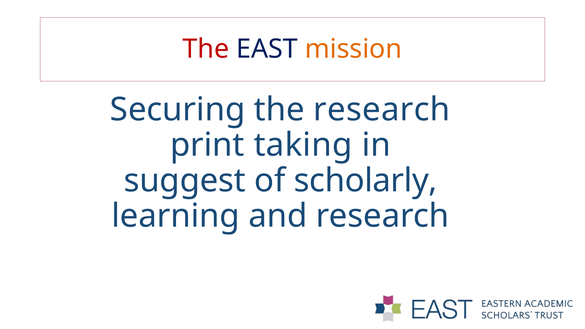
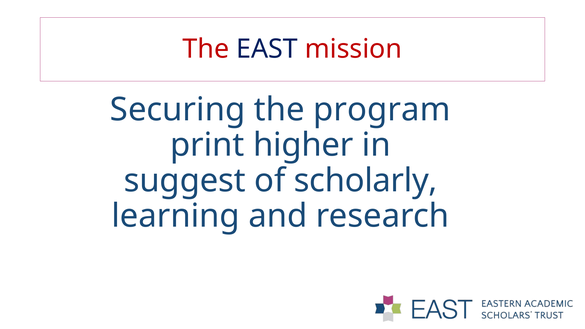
mission colour: orange -> red (353, 49)
the research: research -> program (382, 110)
taking: taking -> higher (303, 145)
